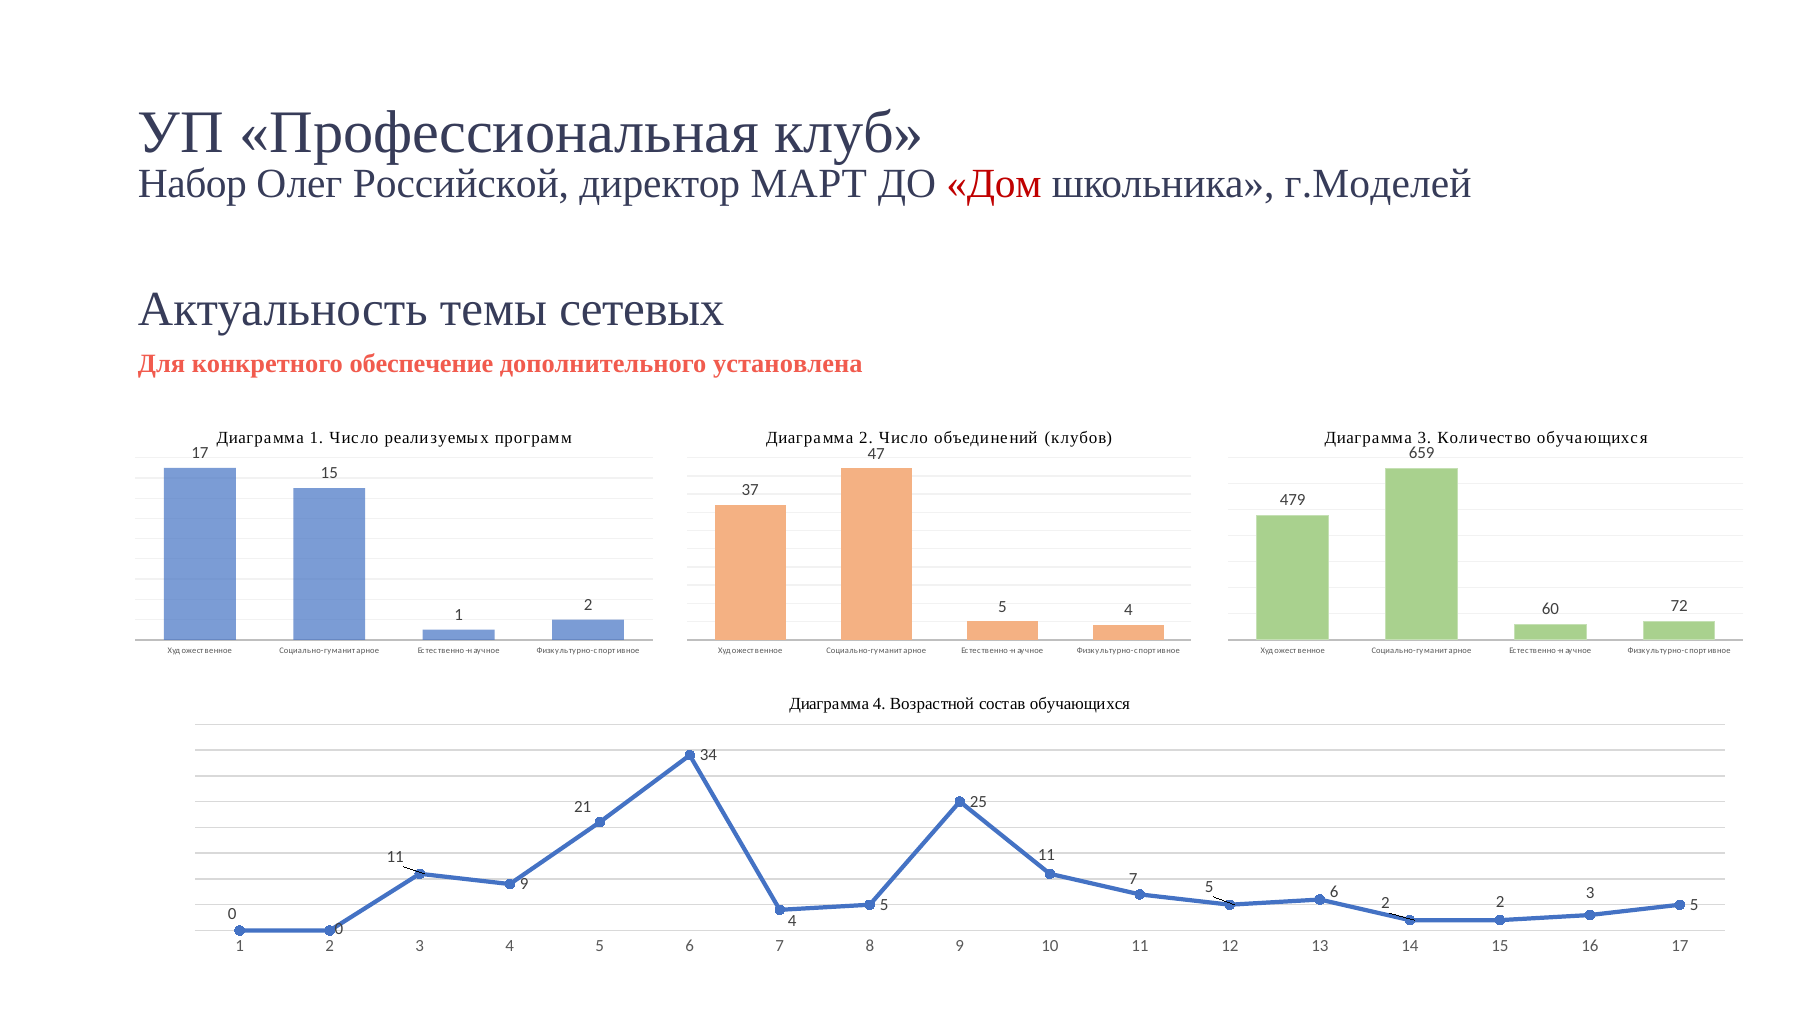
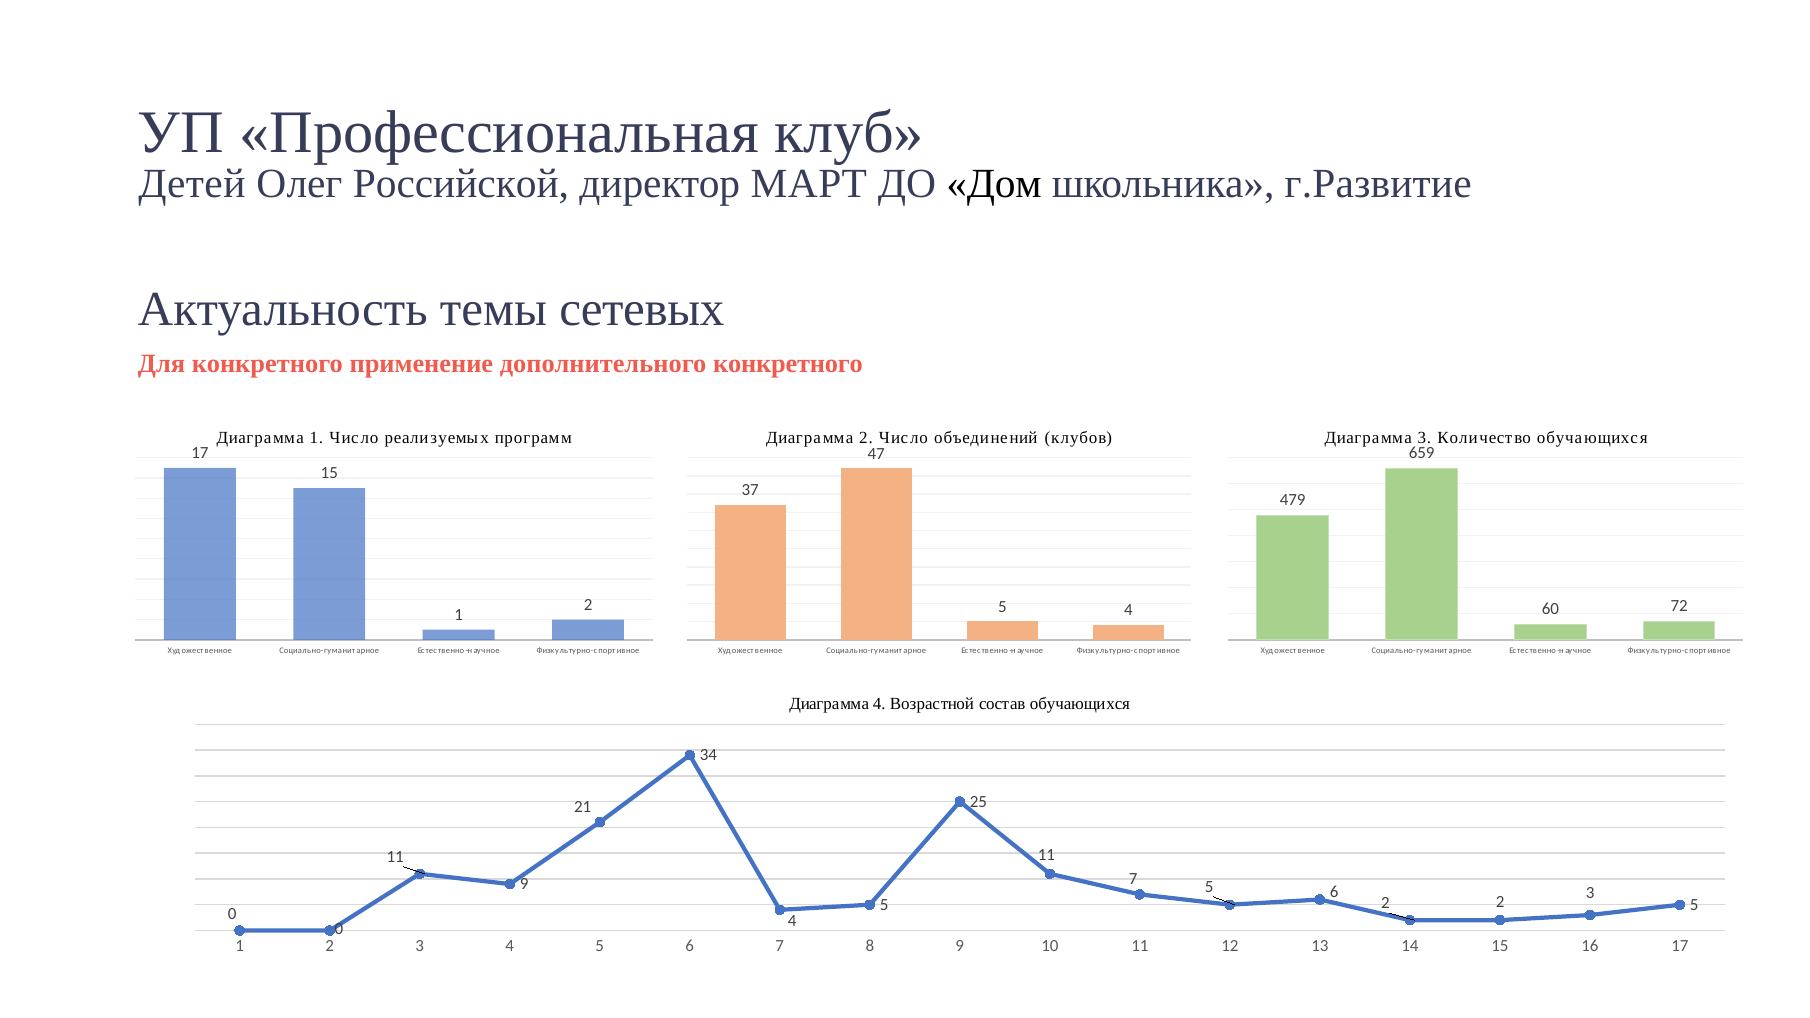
Набор: Набор -> Детей (192, 184)
Дом colour: red -> black (994, 184)
г.Моделей: г.Моделей -> г.Развитие (1378, 184)
обеспечение: обеспечение -> применение (421, 364)
дополнительного установлена: установлена -> конкретного (788, 364)
